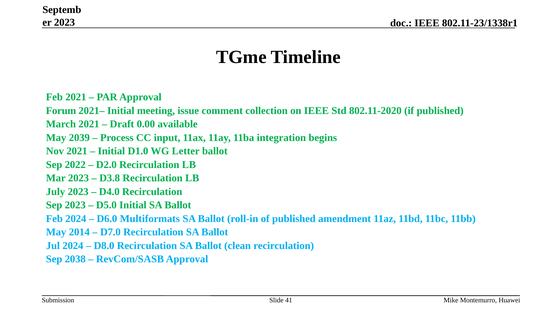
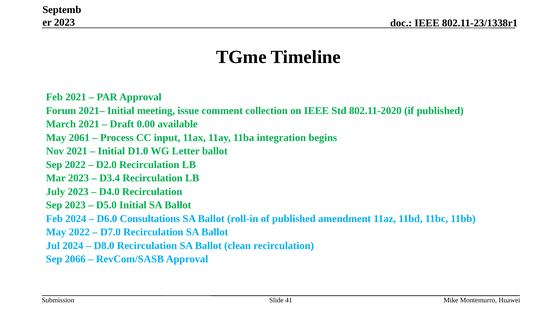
2039: 2039 -> 2061 (79, 138)
D3.8: D3.8 -> D3.4 (110, 178)
Multiformats: Multiformats -> Consultations (150, 219)
May 2014: 2014 -> 2022 (79, 232)
2038: 2038 -> 2066 (75, 259)
